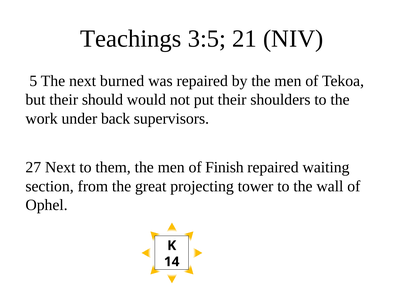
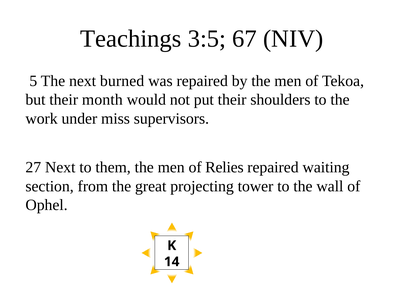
3:5 21: 21 -> 67 (245, 39)
should: should -> month (102, 100)
back: back -> miss (116, 119)
Finish: Finish -> Relies (224, 167)
